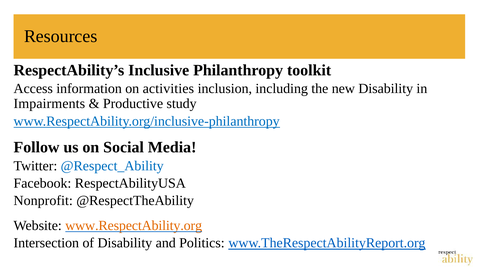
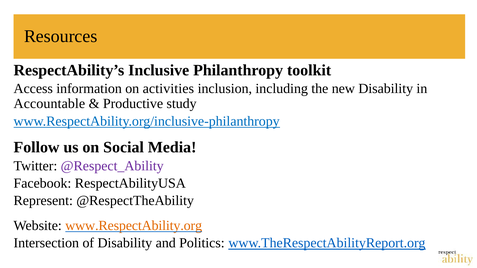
Impairments: Impairments -> Accountable (49, 104)
@Respect_Ability colour: blue -> purple (112, 166)
Nonprofit: Nonprofit -> Represent (43, 201)
